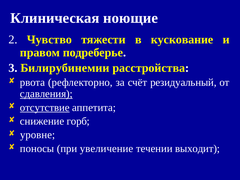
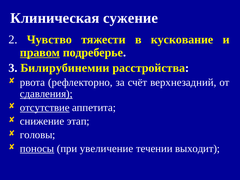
ноющие: ноющие -> сужение (131, 18)
правом underline: none -> present (40, 53)
резидуальный: резидуальный -> верхнезадний (183, 82)
горб: горб -> этап (78, 121)
уровне: уровне -> головы (38, 135)
поносы underline: none -> present (37, 149)
